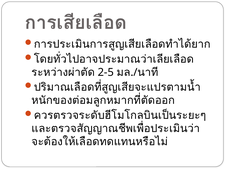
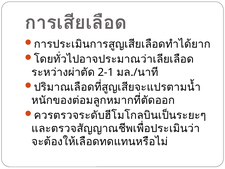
2-5: 2-5 -> 2-1 (106, 72)
